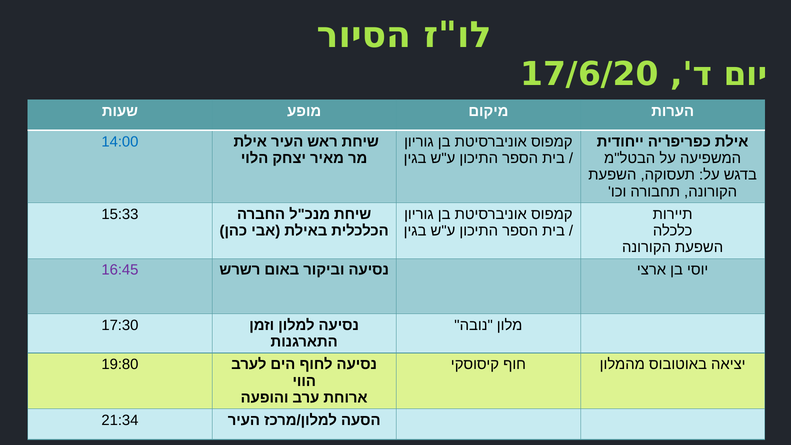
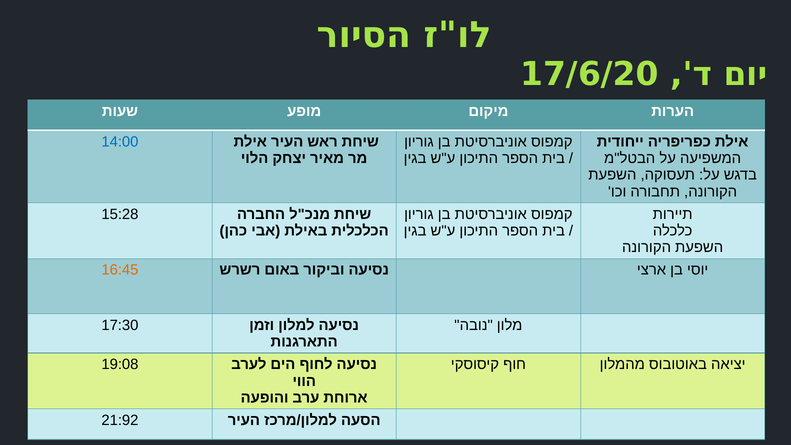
15:33: 15:33 -> 15:28 (120, 214)
16:45 colour: purple -> orange (120, 270)
19:80: 19:80 -> 19:08 (120, 364)
21:34: 21:34 -> 21:92 (120, 420)
